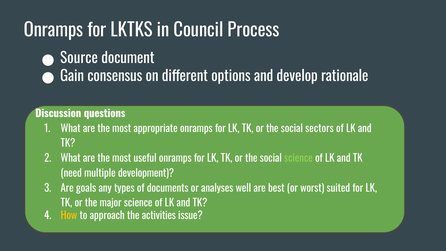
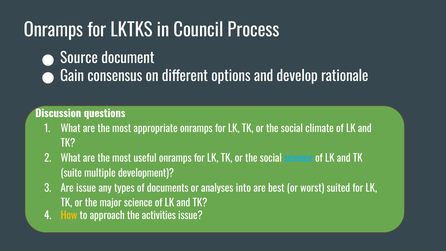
sectors: sectors -> climate (319, 128)
science colour: light green -> light blue (298, 158)
need: need -> suite (71, 173)
Are goals: goals -> issue (86, 188)
well: well -> into (243, 188)
